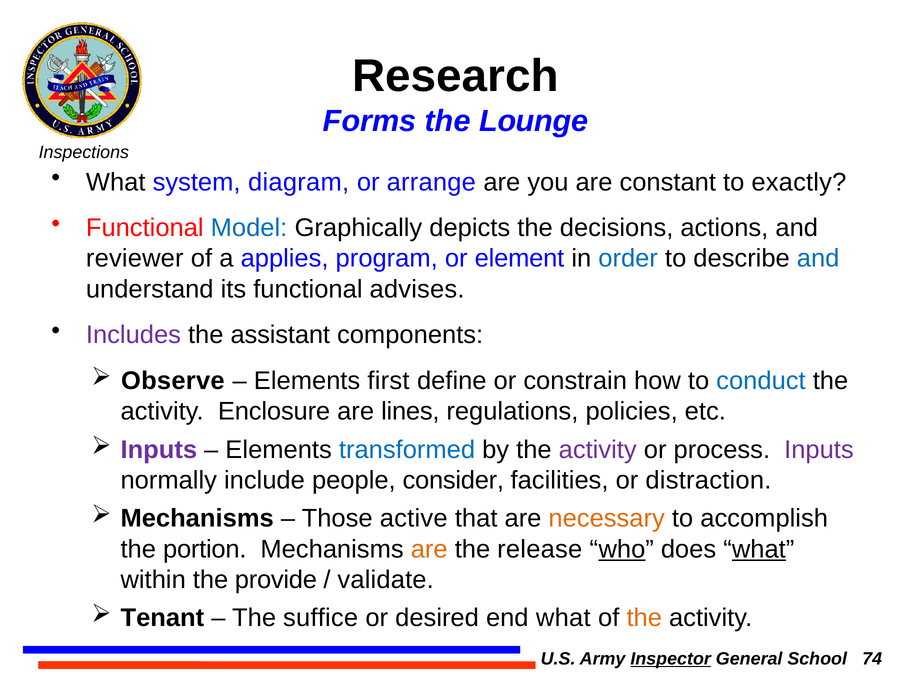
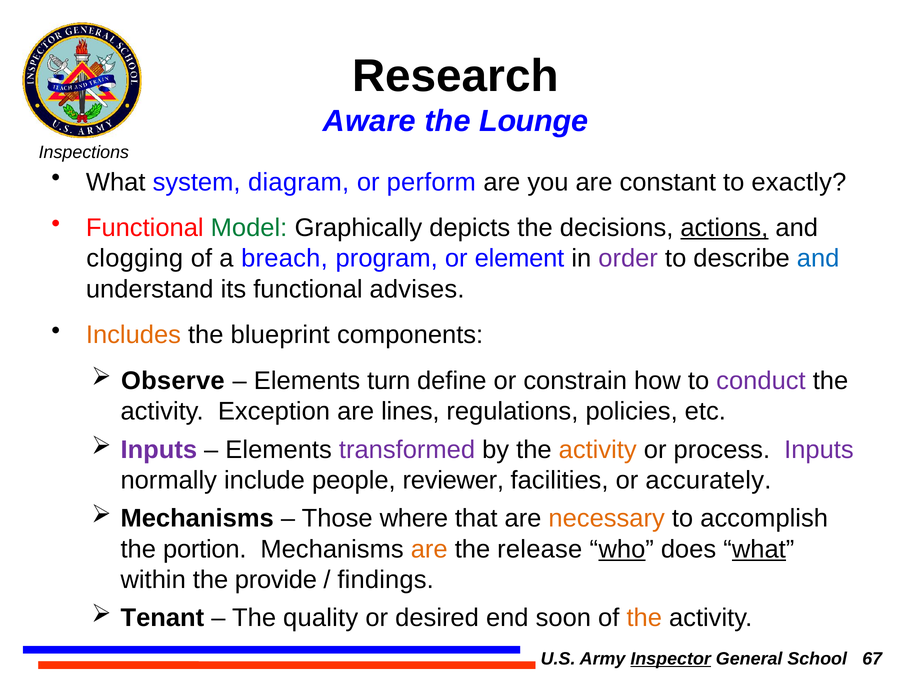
Forms: Forms -> Aware (369, 121)
arrange: arrange -> perform (431, 182)
Model colour: blue -> green (249, 228)
actions underline: none -> present (724, 228)
reviewer: reviewer -> clogging (135, 259)
applies: applies -> breach (284, 259)
order colour: blue -> purple (628, 259)
Includes colour: purple -> orange (133, 335)
assistant: assistant -> blueprint (280, 335)
first: first -> turn (389, 381)
conduct colour: blue -> purple (761, 381)
Enclosure: Enclosure -> Exception (274, 412)
transformed colour: blue -> purple (407, 450)
activity colour: purple -> orange (598, 450)
consider: consider -> reviewer (453, 481)
distraction: distraction -> accurately (708, 481)
active: active -> where (414, 519)
validate: validate -> findings (386, 580)
suffice: suffice -> quality (321, 618)
end what: what -> soon (563, 618)
74: 74 -> 67 (872, 659)
